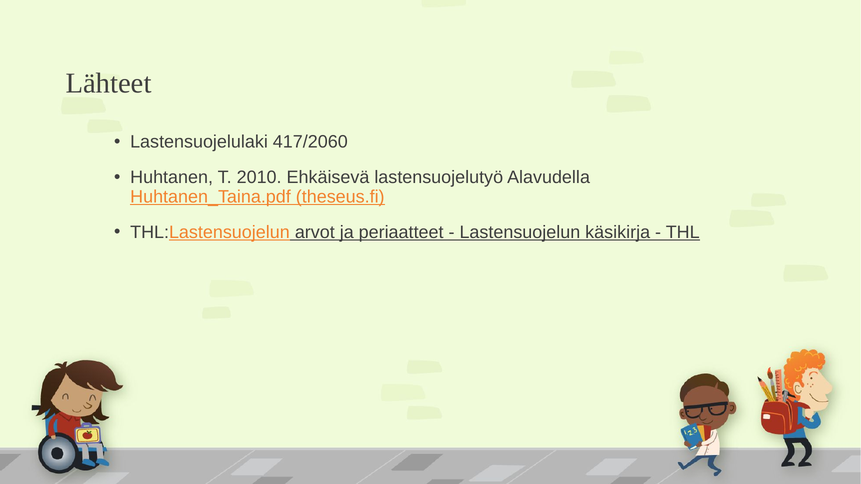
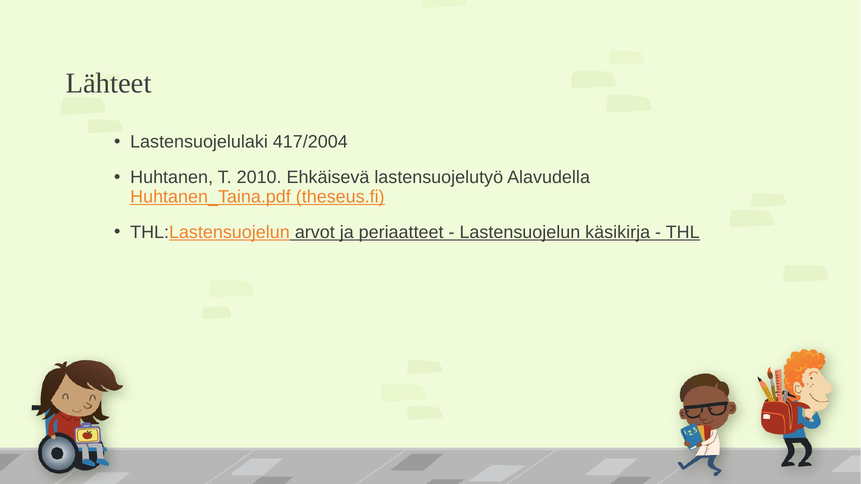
417/2060: 417/2060 -> 417/2004 (310, 142)
